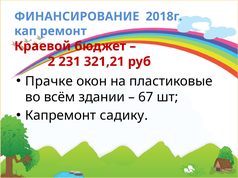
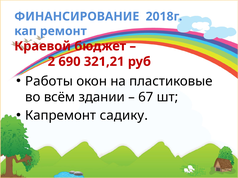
231: 231 -> 690 (69, 62)
Прачке: Прачке -> Работы (49, 81)
